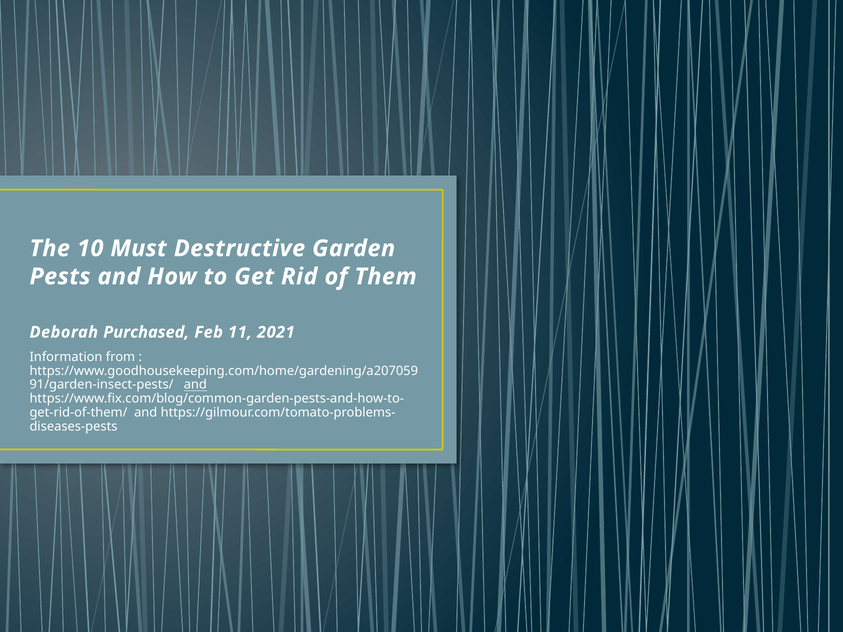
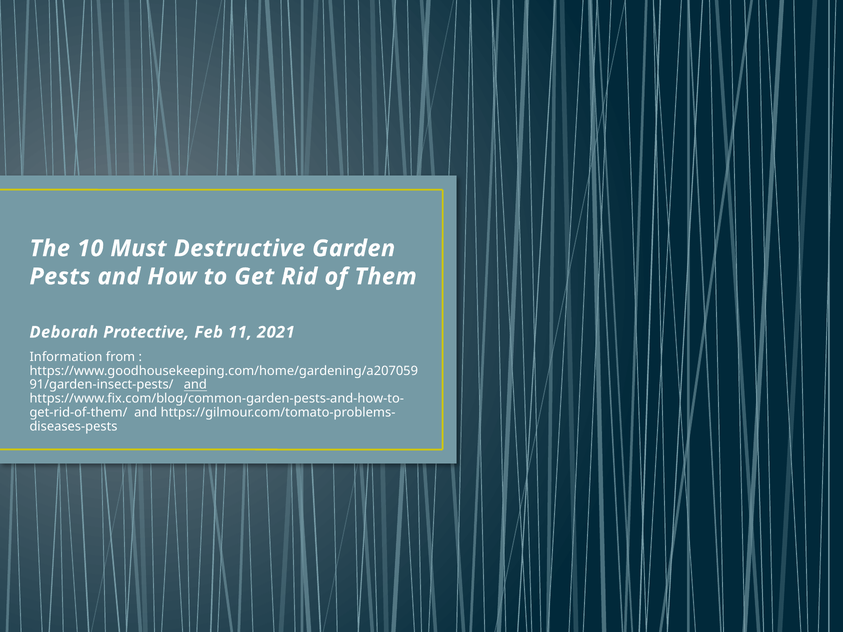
Purchased: Purchased -> Protective (146, 332)
